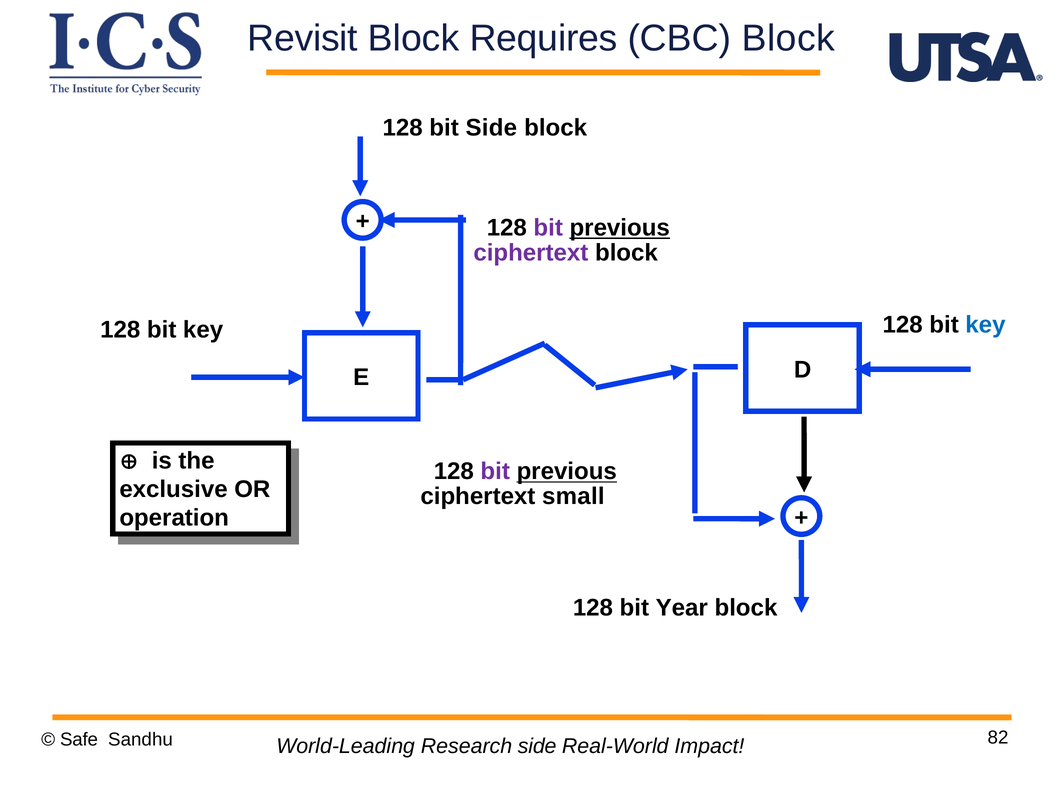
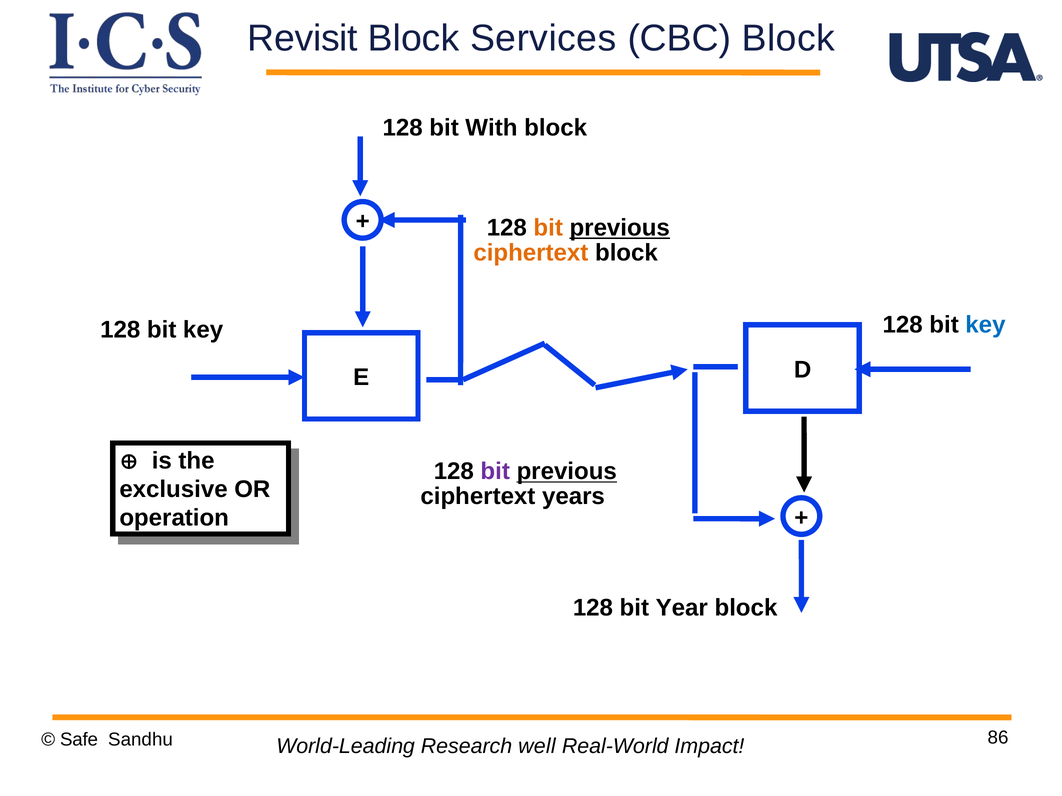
Requires: Requires -> Services (543, 39)
bit Side: Side -> With (491, 128)
bit colour: purple -> orange (548, 228)
ciphertext colour: purple -> orange (531, 253)
small: small -> years (573, 497)
82: 82 -> 86 (998, 738)
Research side: side -> well (537, 746)
